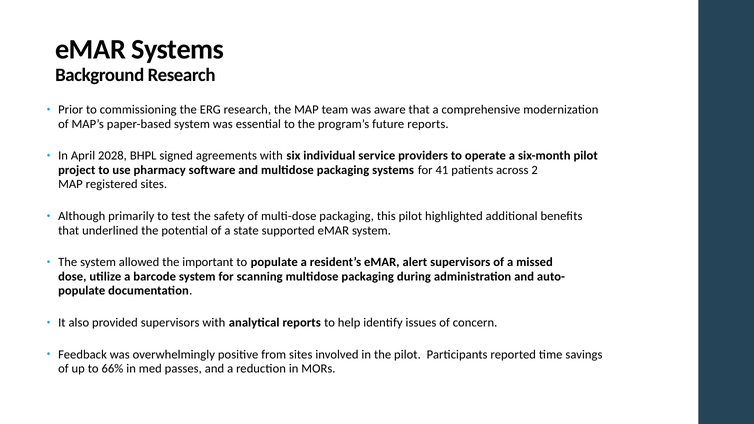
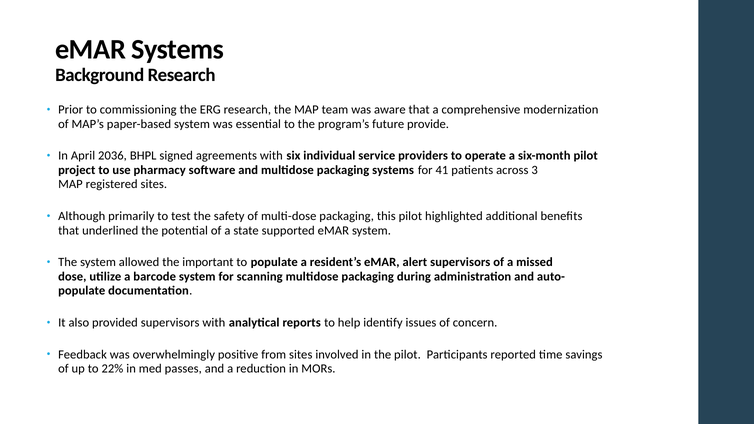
future reports: reports -> provide (428, 124)
2028: 2028 -> 2036 (112, 156)
2: 2 -> 3 (535, 170)
66%: 66% -> 22% (112, 369)
